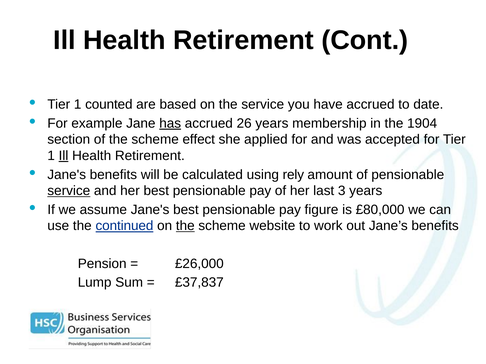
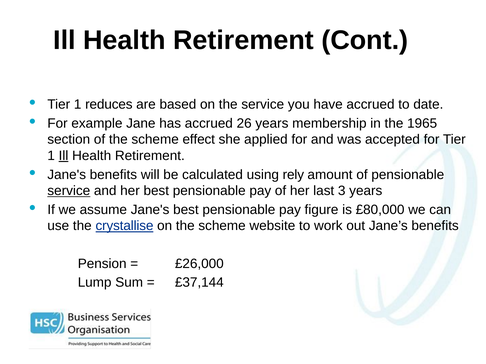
counted: counted -> reduces (109, 105)
has underline: present -> none (170, 124)
1904: 1904 -> 1965 (422, 124)
continued: continued -> crystallise (124, 226)
the underline: present -> none (185, 226)
£37,837: £37,837 -> £37,144 (199, 283)
